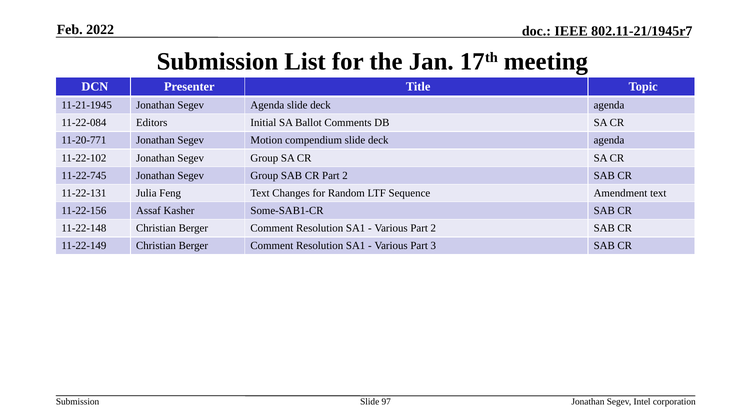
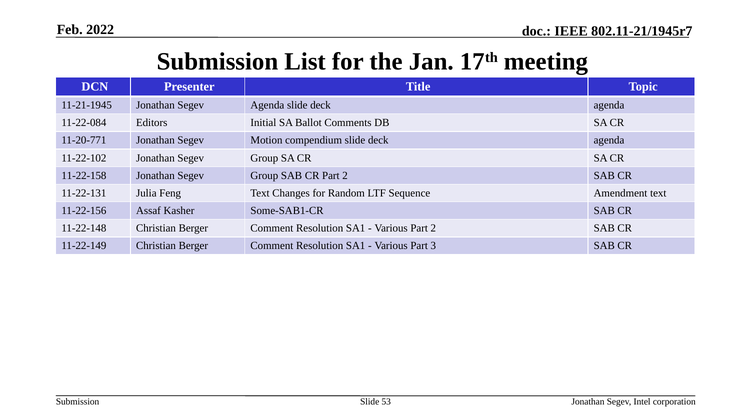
11-22-745: 11-22-745 -> 11-22-158 (84, 176)
97: 97 -> 53 (386, 402)
